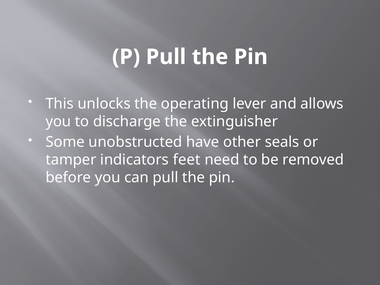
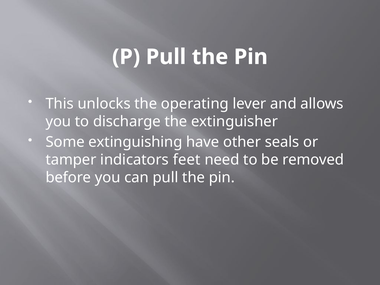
unobstructed: unobstructed -> extinguishing (135, 142)
